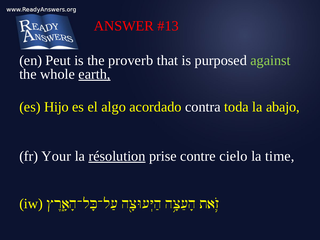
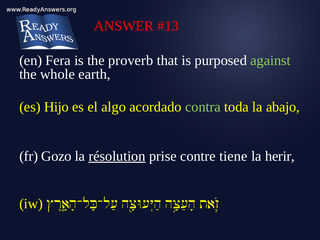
Peut: Peut -> Fera (58, 60)
earth underline: present -> none (94, 74)
contra colour: white -> light green (203, 107)
Your: Your -> Gozo (56, 156)
cielo: cielo -> tiene (233, 156)
time: time -> herir (280, 156)
